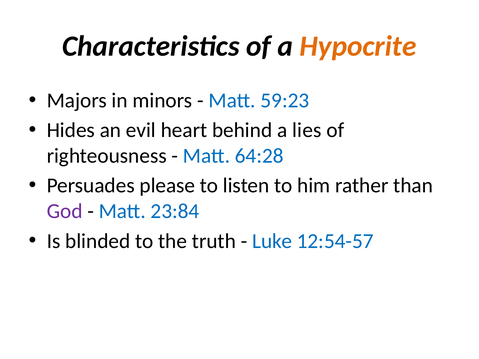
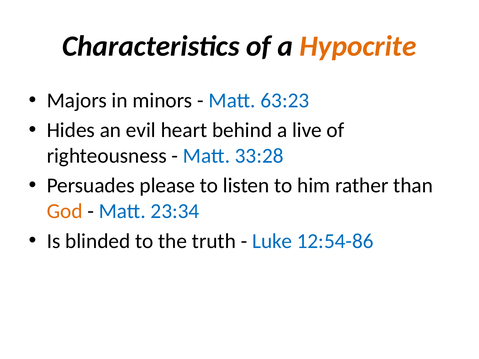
59:23: 59:23 -> 63:23 (285, 101)
lies: lies -> live (307, 130)
64:28: 64:28 -> 33:28 (259, 156)
God colour: purple -> orange (65, 211)
23:84: 23:84 -> 23:34 (175, 211)
12:54-57: 12:54-57 -> 12:54-86 (335, 241)
